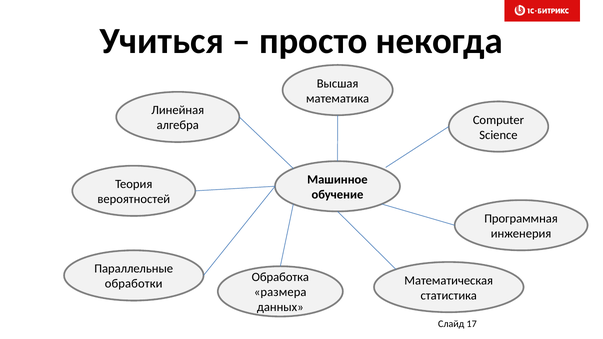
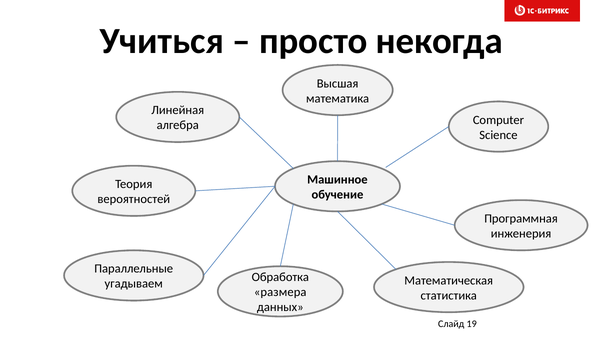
обработки: обработки -> угадываем (134, 284)
17: 17 -> 19 (472, 324)
